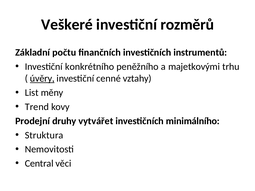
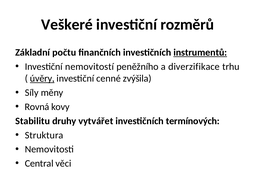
instrumentů underline: none -> present (200, 53)
konkrétního: konkrétního -> nemovitostí (90, 67)
majetkovými: majetkovými -> diverzifikace (194, 67)
vztahy: vztahy -> zvýšila (137, 79)
List: List -> Síly (32, 93)
Trend: Trend -> Rovná (37, 107)
Prodejní: Prodejní -> Stabilitu (33, 121)
minimálního: minimálního -> termínových (193, 121)
